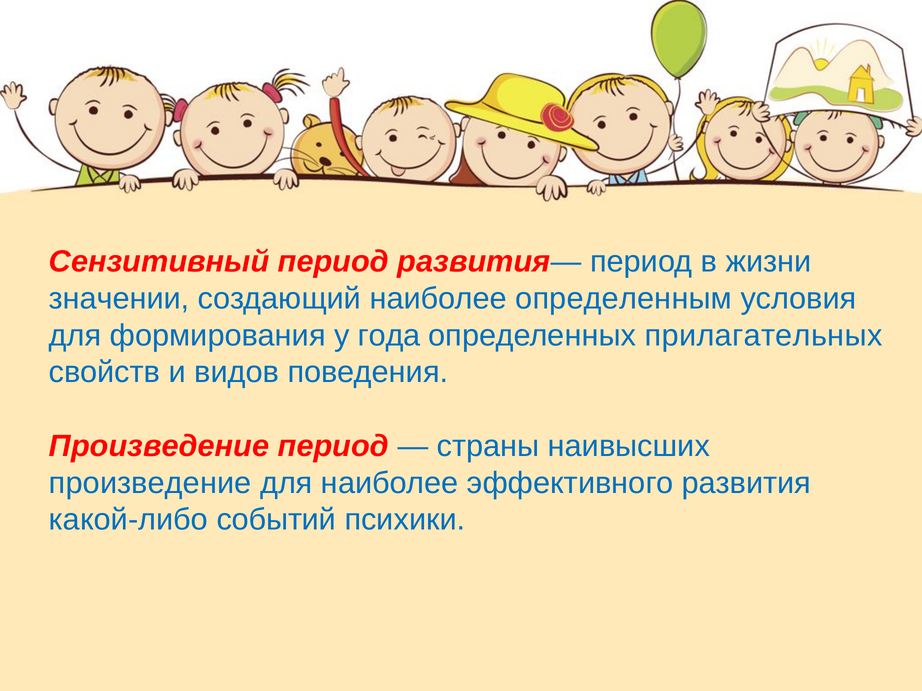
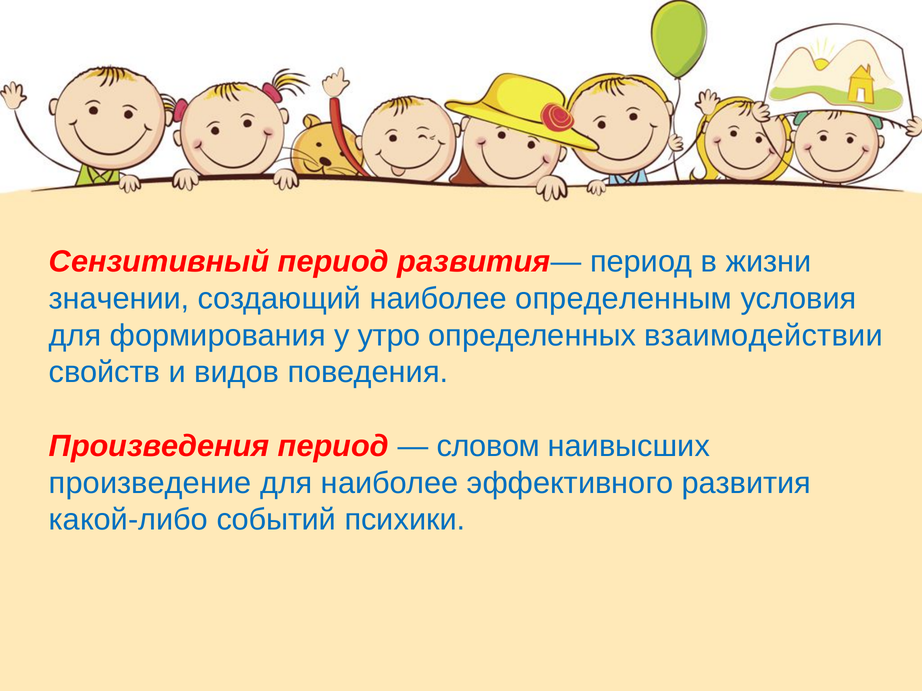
года: года -> утро (389, 336)
прилагательных: прилагательных -> взаимодействии (764, 336)
Произведение: Произведение -> Произведения (159, 446)
страны: страны -> словом (488, 446)
